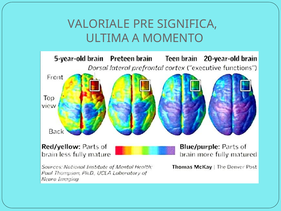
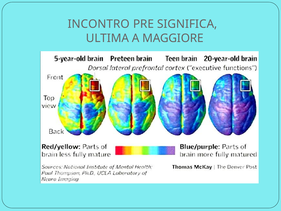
VALORIALE: VALORIALE -> INCONTRO (99, 24)
MOMENTO: MOMENTO -> MAGGIORE (173, 38)
